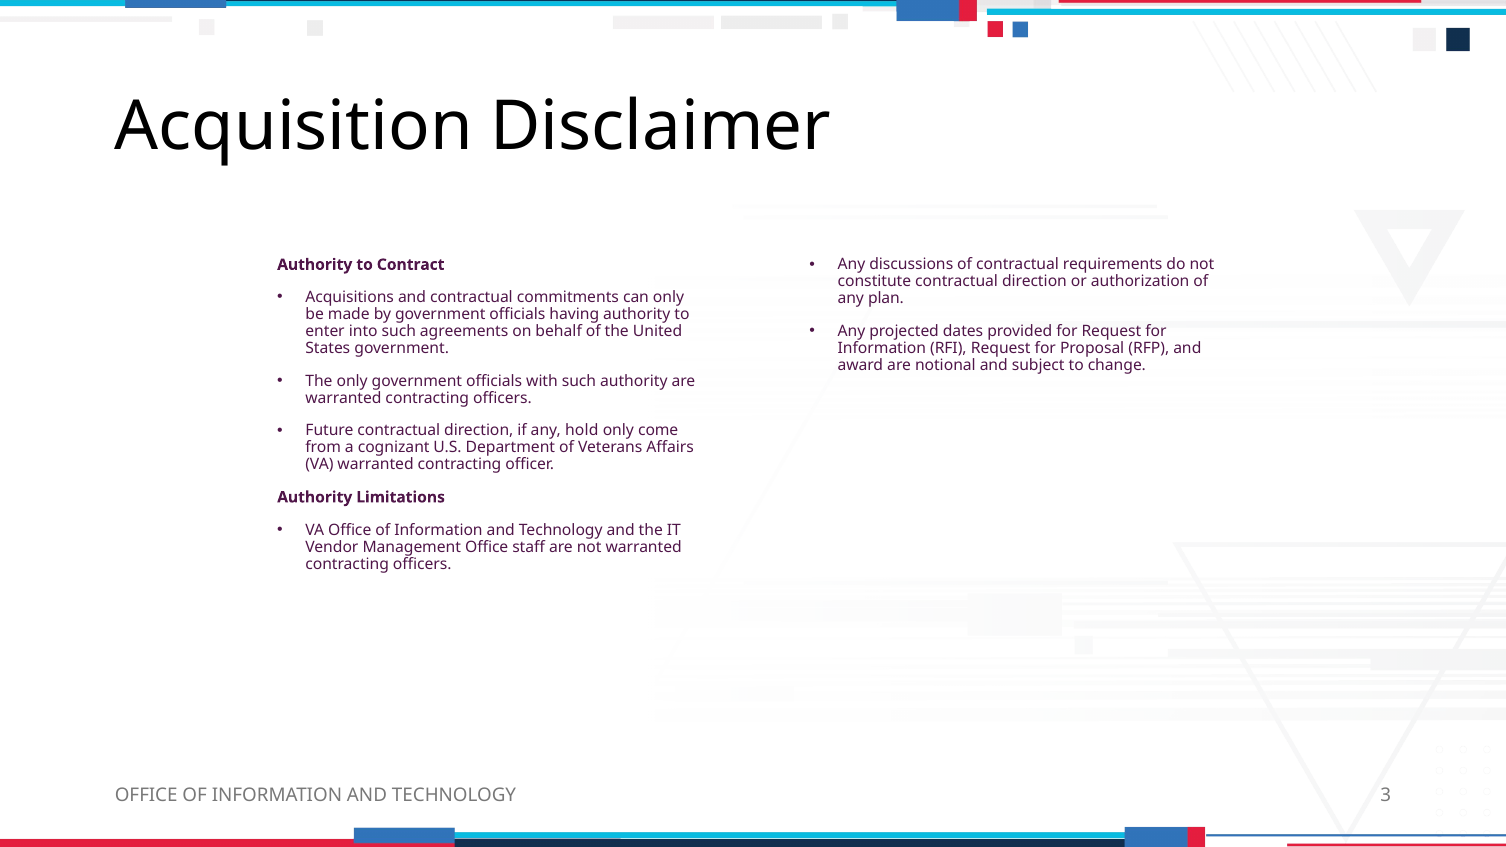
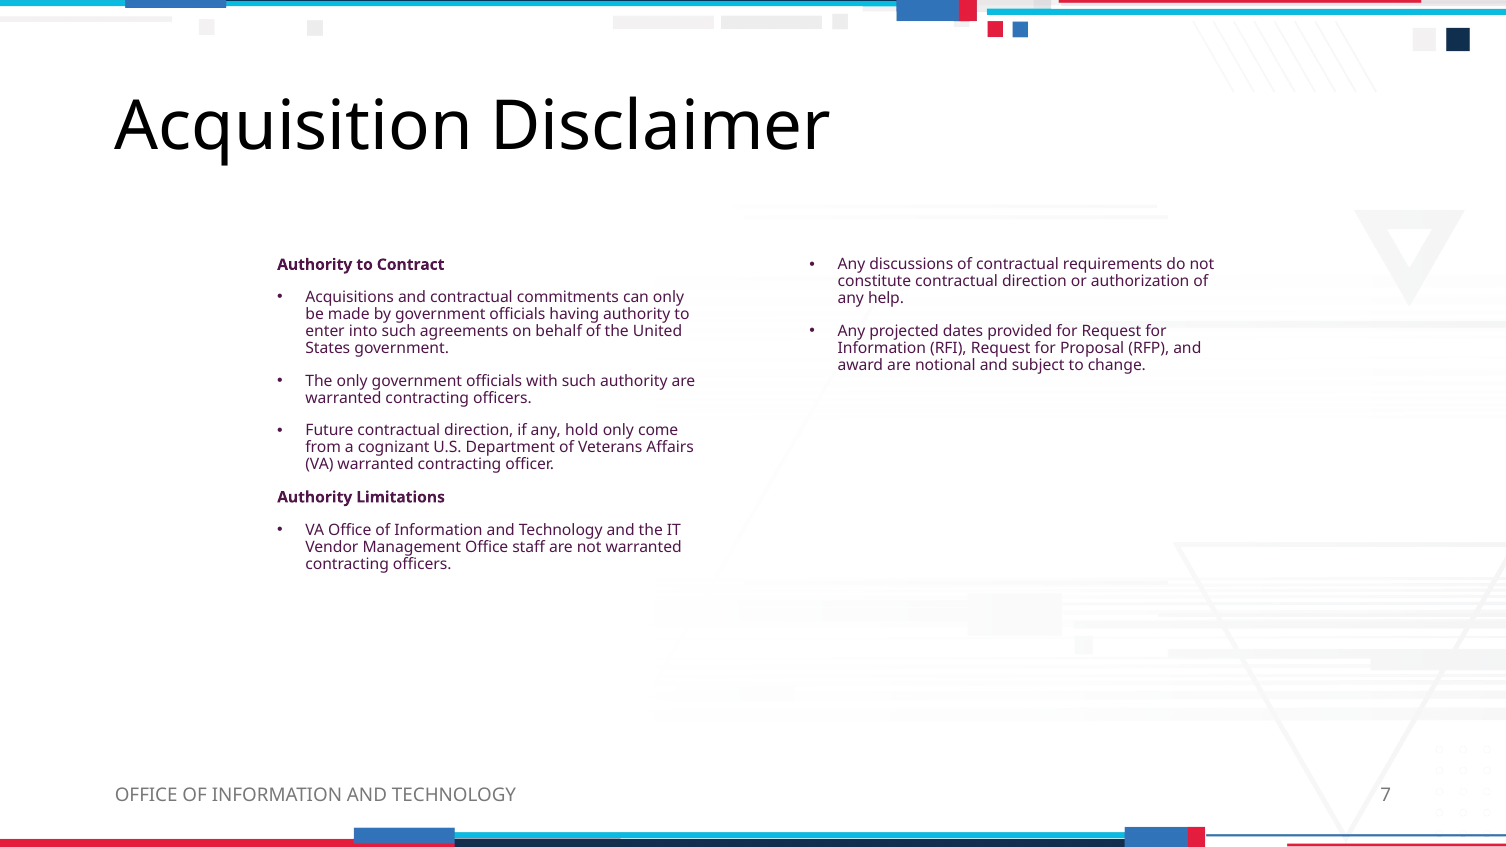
plan: plan -> help (886, 299)
3: 3 -> 7 (1386, 795)
